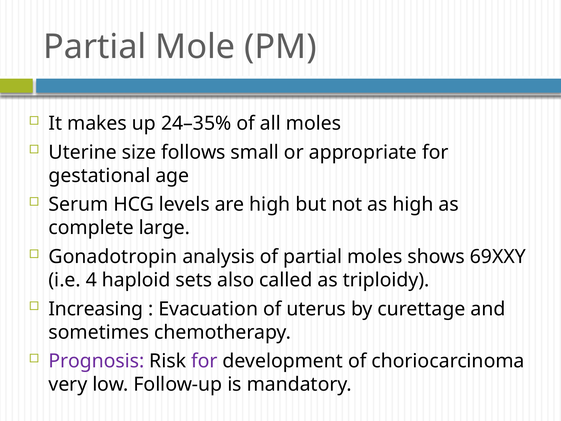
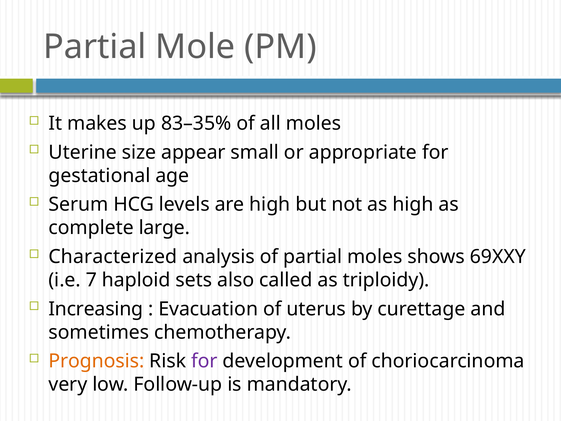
24–35%: 24–35% -> 83–35% (196, 123)
follows: follows -> appear (193, 152)
Gonadotropin: Gonadotropin -> Characterized (113, 257)
4: 4 -> 7 (91, 280)
Prognosis colour: purple -> orange (96, 361)
